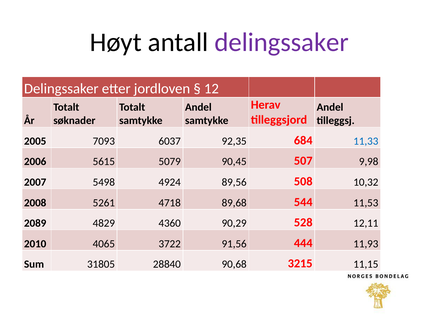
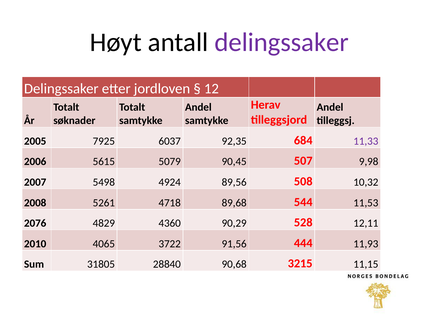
7093: 7093 -> 7925 (104, 141)
11,33 colour: blue -> purple (366, 141)
2089: 2089 -> 2076 (35, 223)
